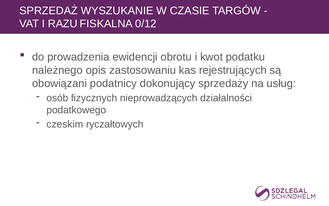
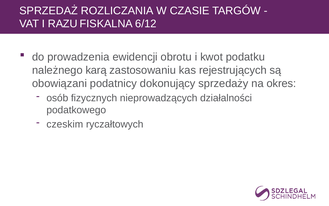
WYSZUKANIE: WYSZUKANIE -> ROZLICZANIA (117, 11)
0/12: 0/12 -> 6/12 (146, 24)
opis: opis -> karą (96, 70)
usług: usług -> okres (281, 83)
